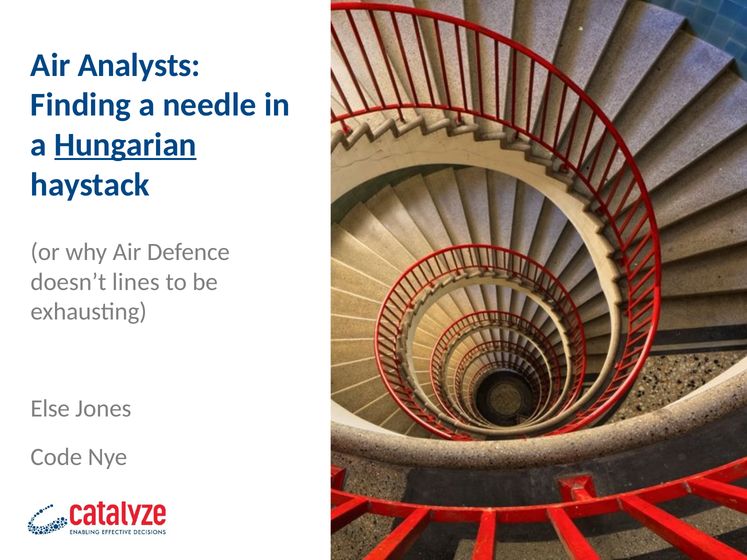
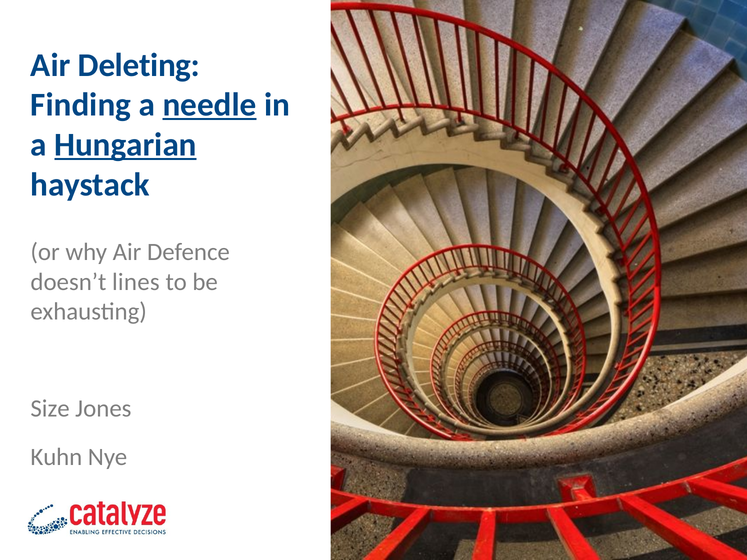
Analysts: Analysts -> Deleting (139, 65)
needle underline: none -> present (210, 105)
Else: Else -> Size (50, 409)
Code: Code -> Kuhn (56, 457)
